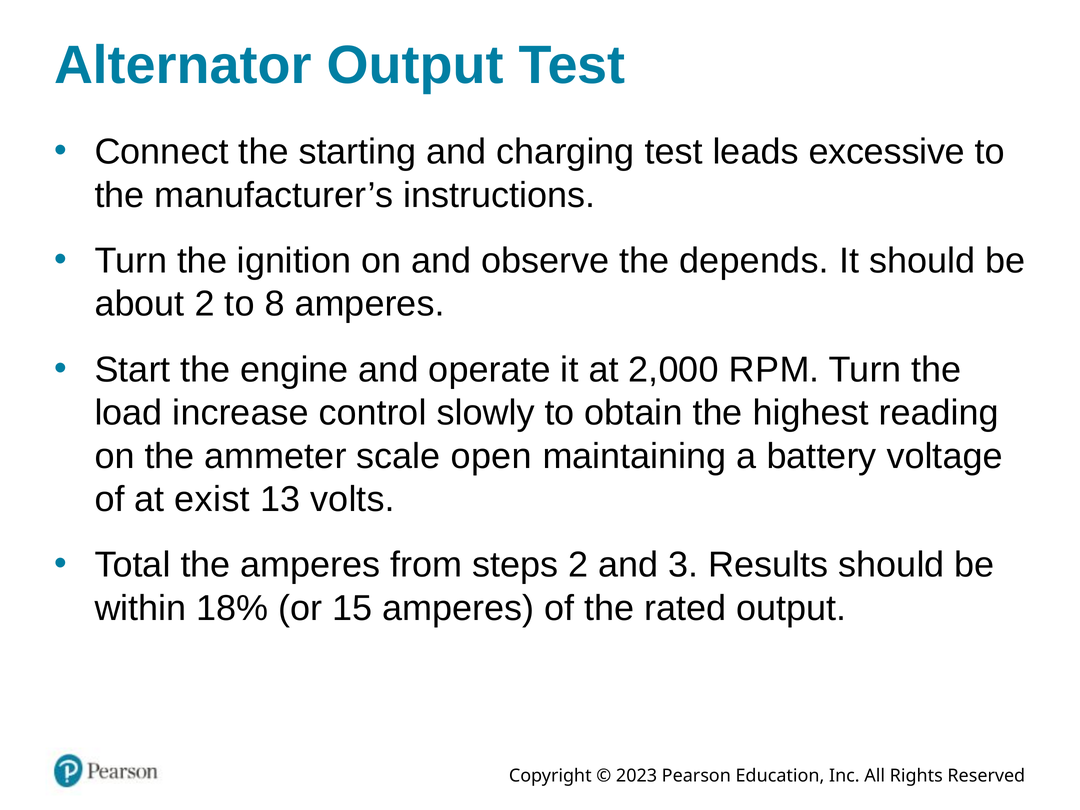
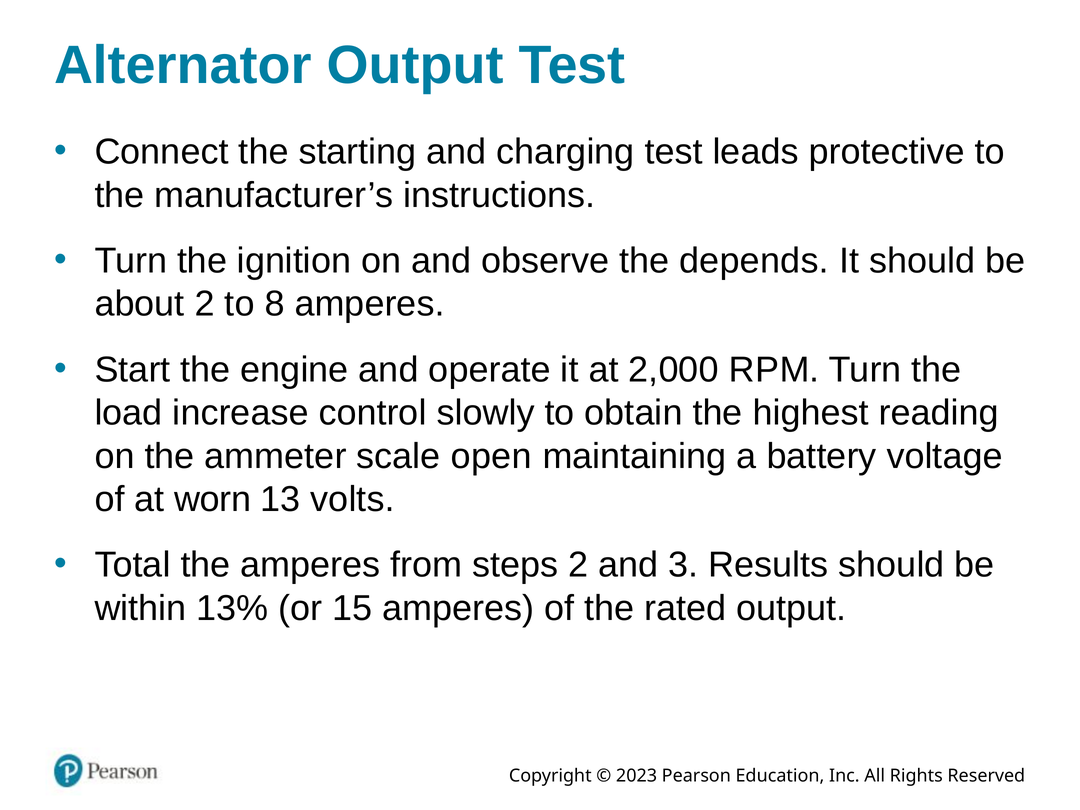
excessive: excessive -> protective (887, 152)
exist: exist -> worn (213, 499)
18%: 18% -> 13% (232, 608)
